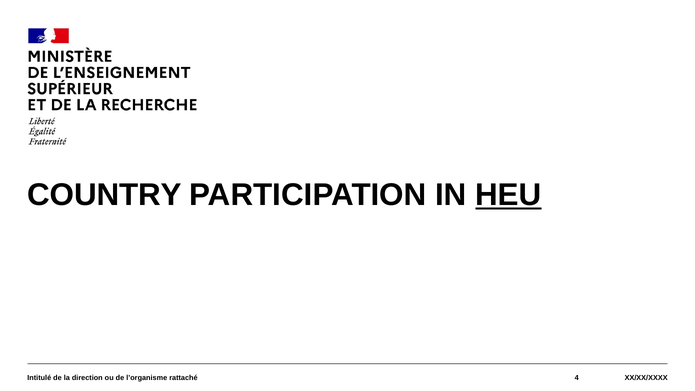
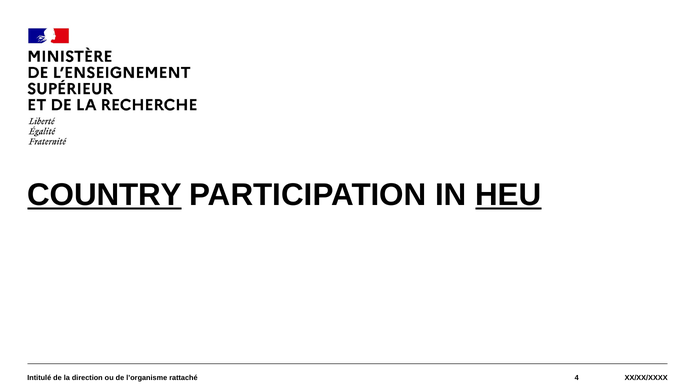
COUNTRY underline: none -> present (104, 195)
